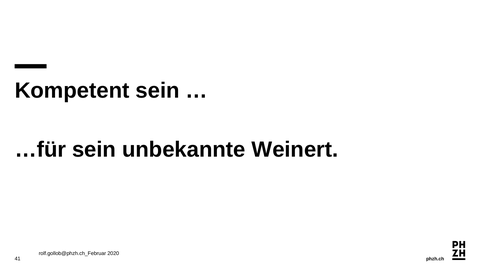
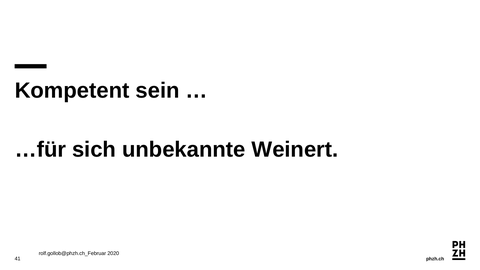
…für sein: sein -> sich (94, 150)
